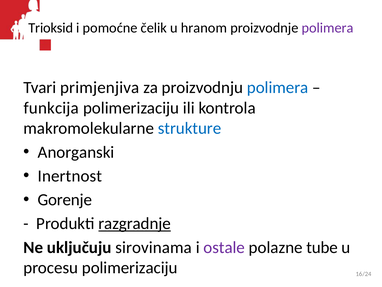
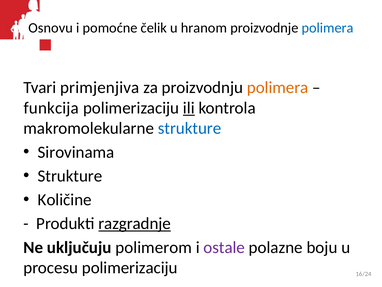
Trioksid: Trioksid -> Osnovu (51, 28)
polimera colour: purple -> blue (328, 28)
polimera colour: blue -> orange (278, 87)
ili underline: none -> present (189, 108)
Anorganski: Anorganski -> Sirovinama (76, 152)
Inertnost: Inertnost -> Strukture (70, 176)
Gorenje: Gorenje -> Količine (65, 199)
sirovinama: sirovinama -> polimerom (154, 247)
tube: tube -> boju (322, 247)
